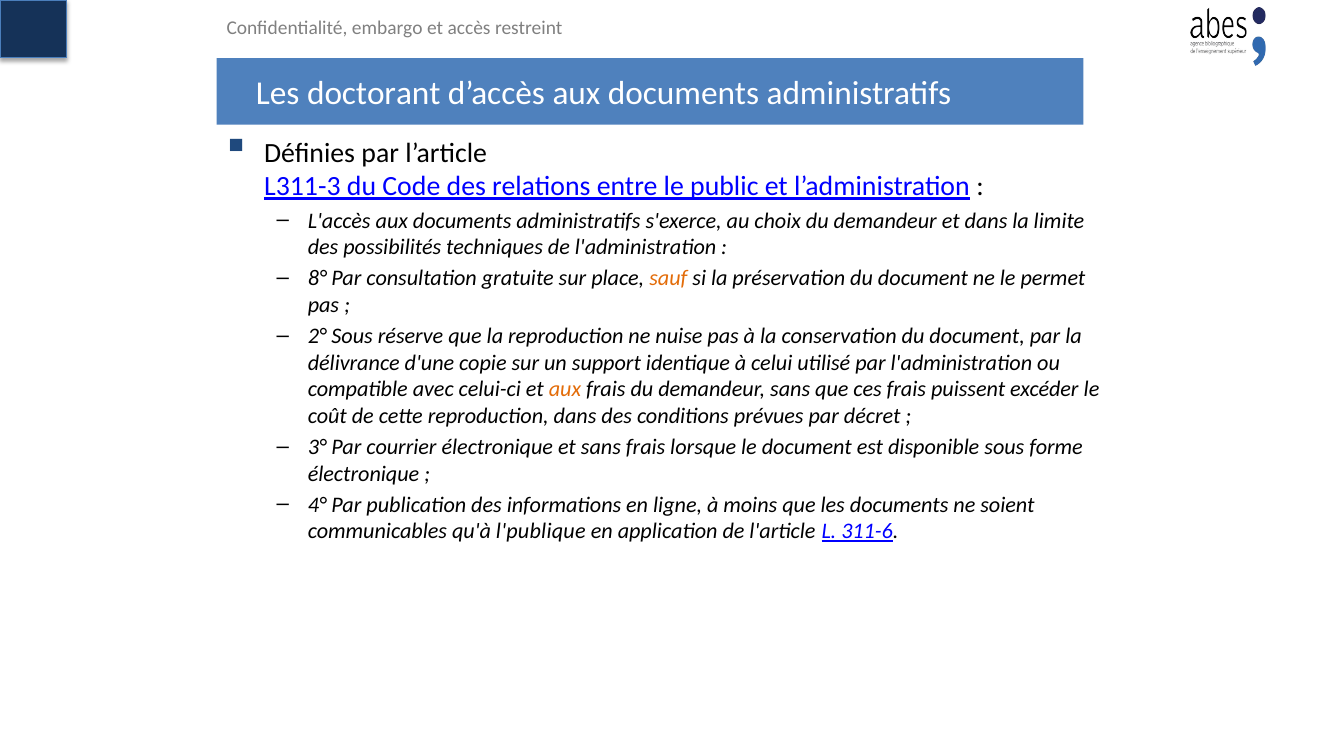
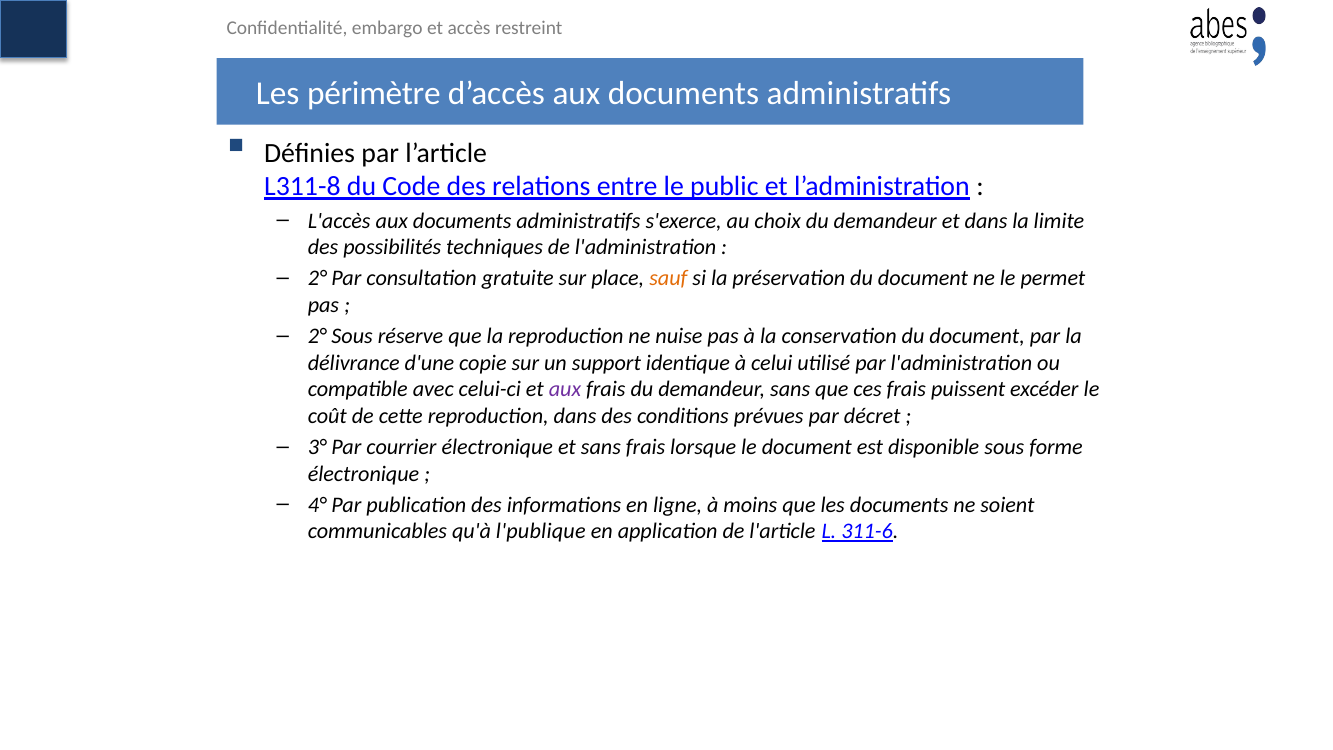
doctorant: doctorant -> périmètre (374, 94)
L311-3: L311-3 -> L311-8 (302, 186)
8°: 8° -> 2° (317, 279)
aux colour: orange -> purple (565, 389)
